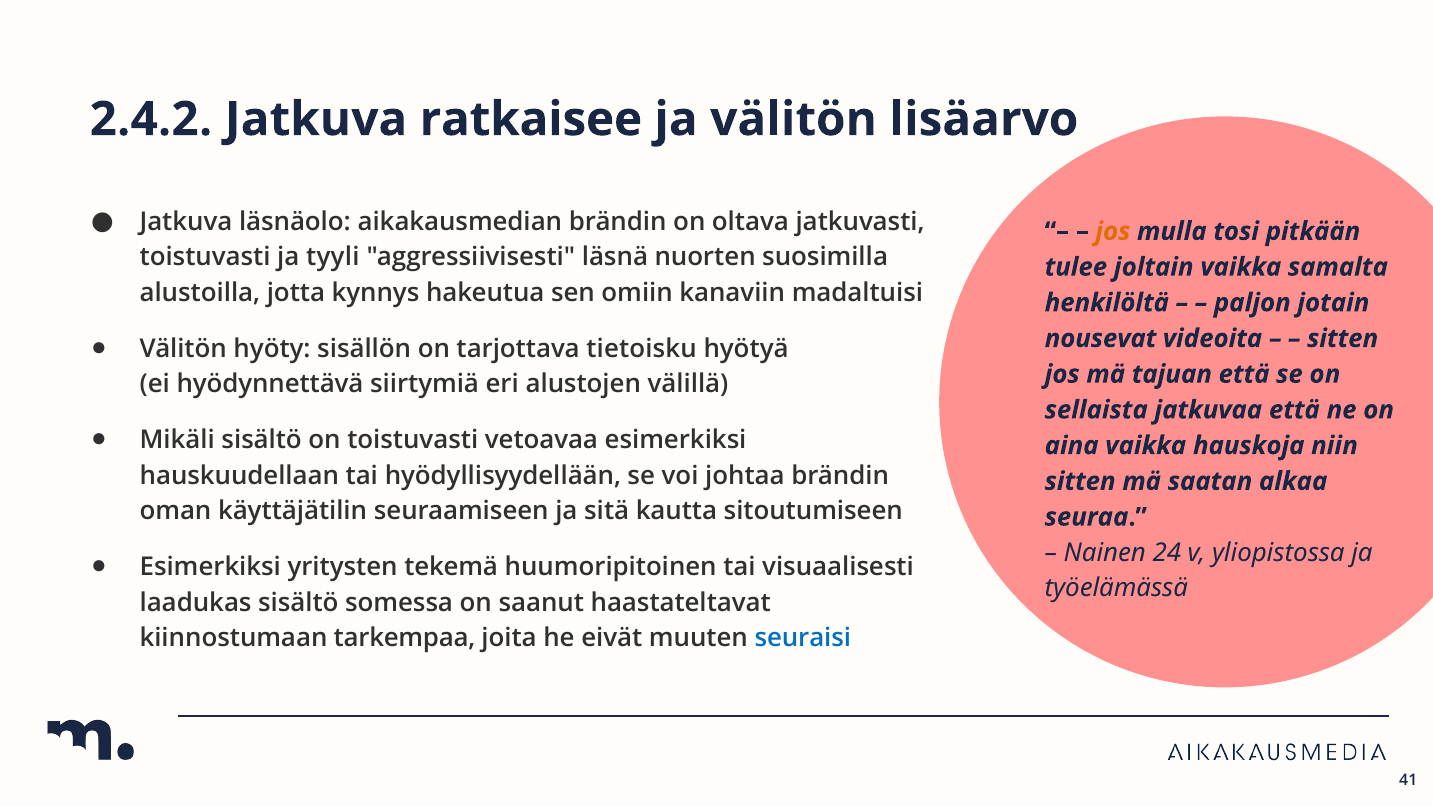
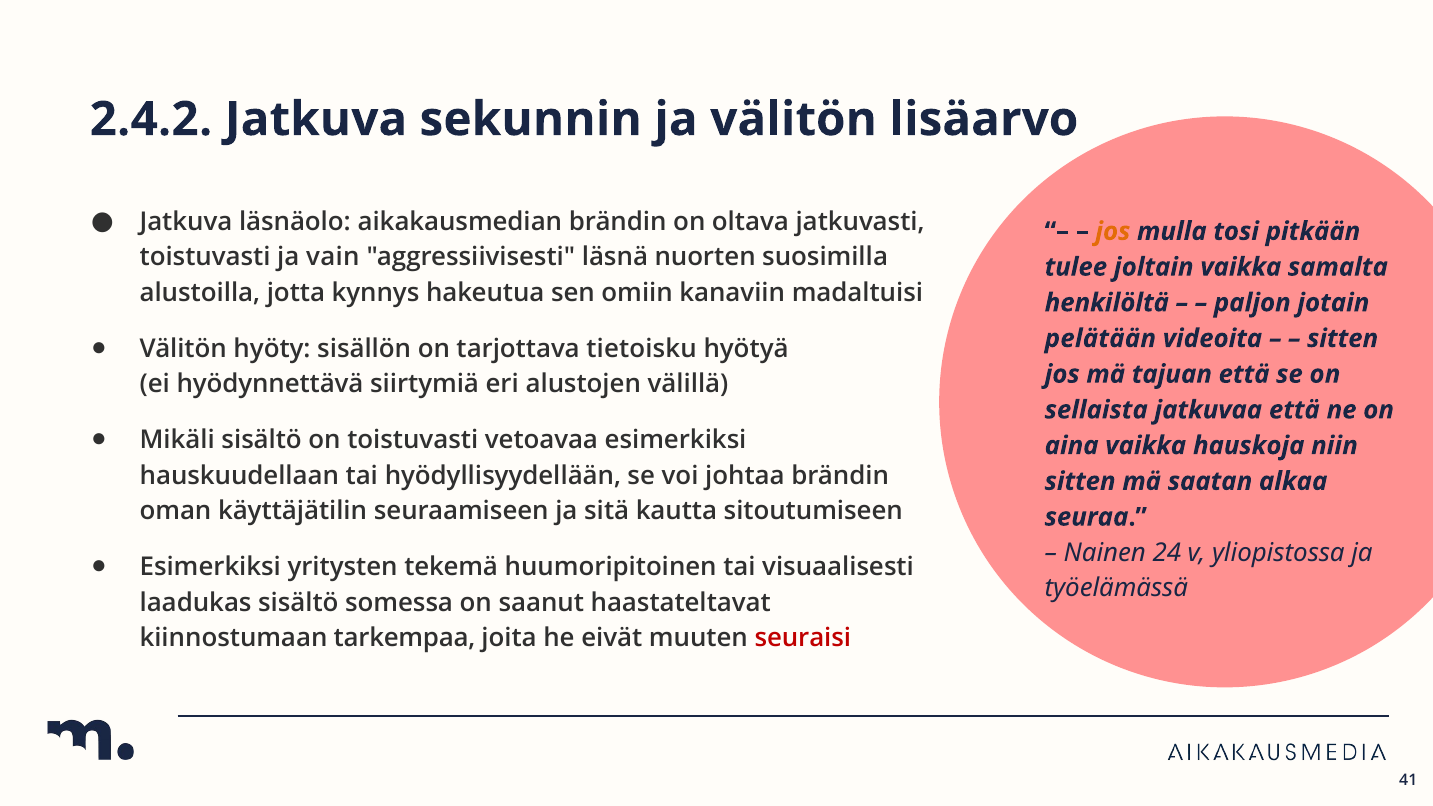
ratkaisee: ratkaisee -> sekunnin (531, 119)
tyyli: tyyli -> vain (333, 257)
nousevat: nousevat -> pelätään (1100, 339)
seuraisi colour: blue -> red (803, 638)
